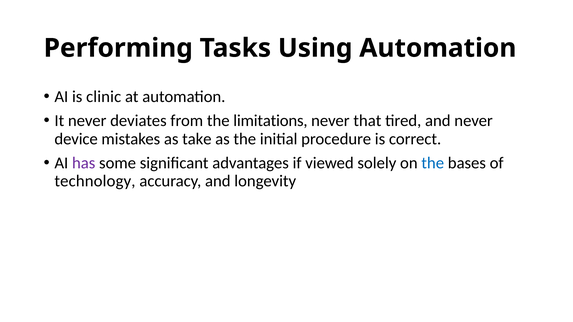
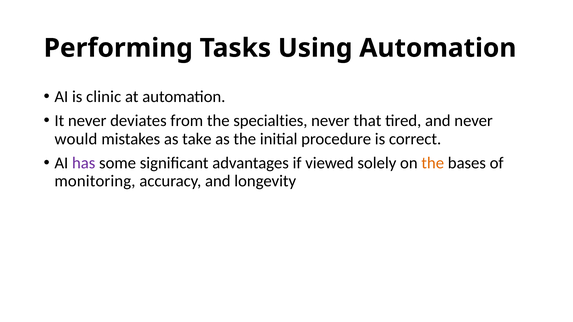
limitations: limitations -> specialties (270, 121)
device: device -> would (76, 139)
the colour: blue -> orange (433, 163)
technology: technology -> monitoring (95, 181)
